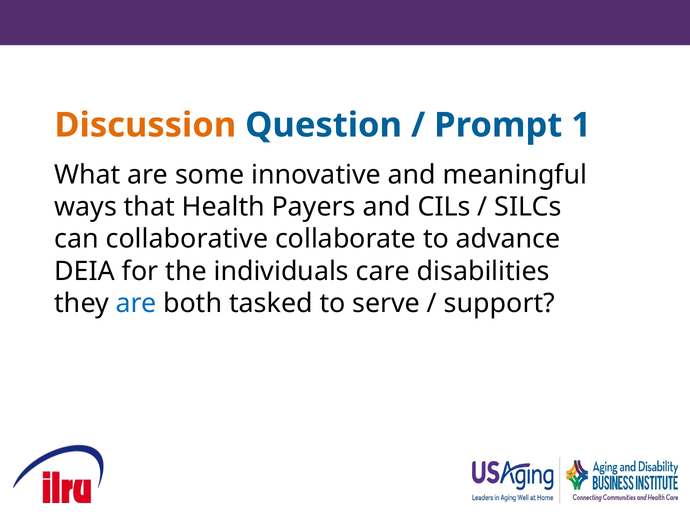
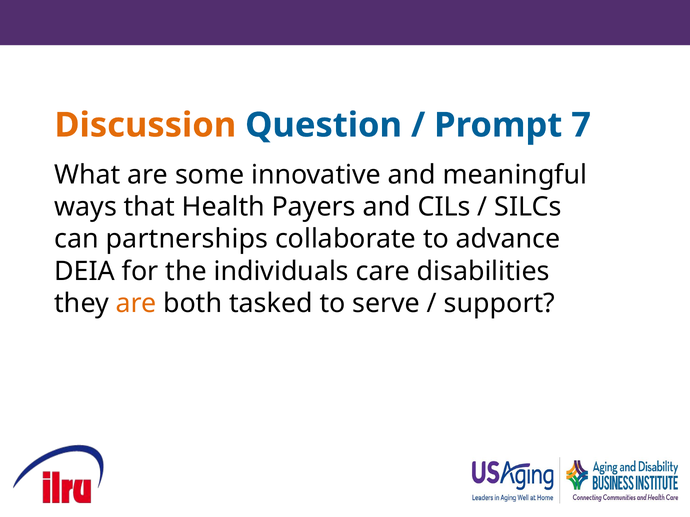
1: 1 -> 7 (581, 125)
collaborative: collaborative -> partnerships (187, 239)
are colour: blue -> orange (136, 304)
